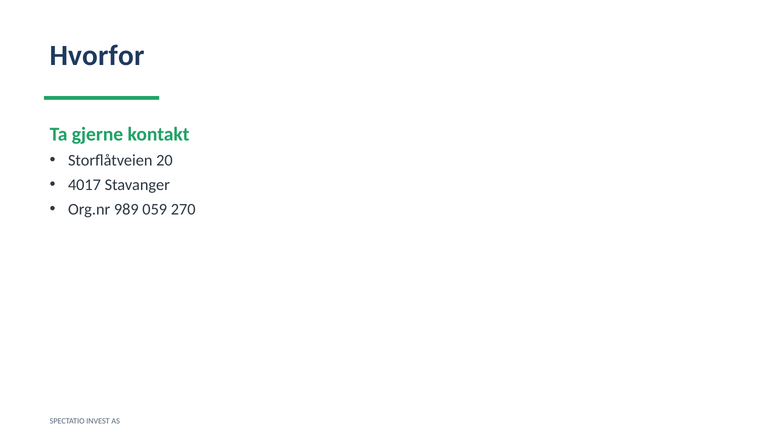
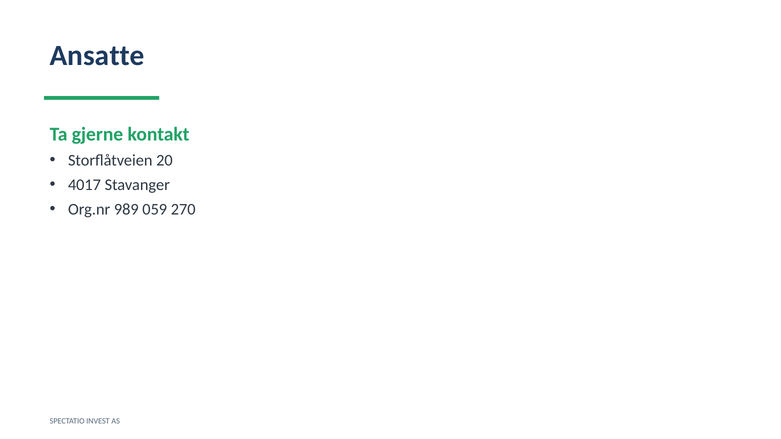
Hvorfor: Hvorfor -> Ansatte (97, 56)
